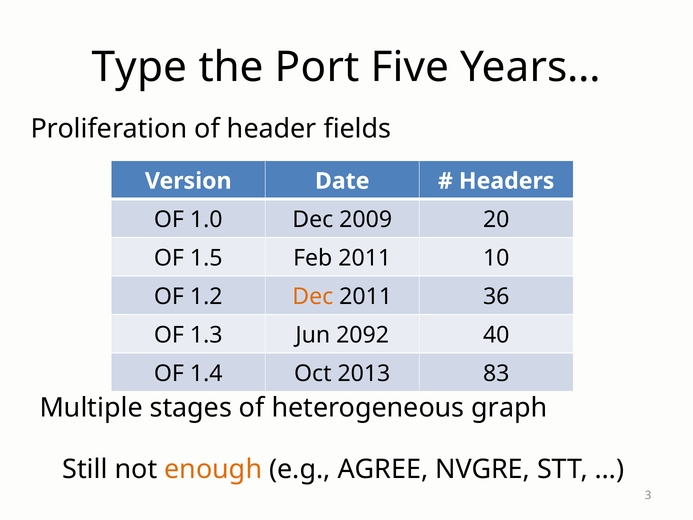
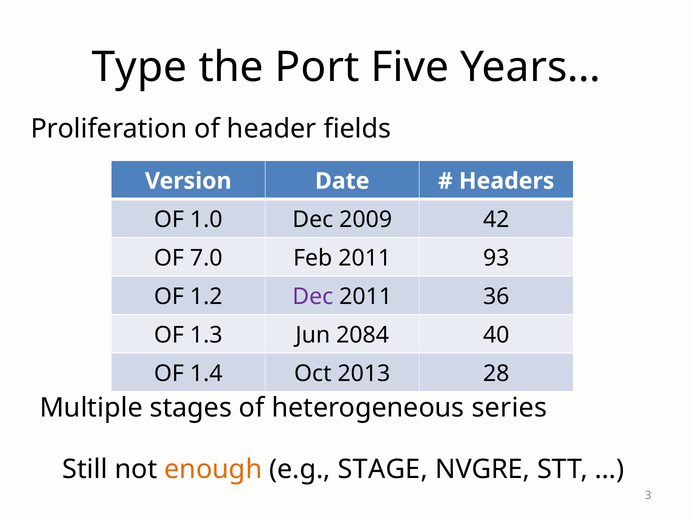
20: 20 -> 42 (496, 219)
1.5: 1.5 -> 7.0 (206, 258)
10: 10 -> 93 (496, 258)
Dec colour: orange -> purple (313, 296)
2092: 2092 -> 2084 (363, 335)
83: 83 -> 28 (496, 373)
graph: graph -> series (509, 408)
AGREE: AGREE -> STAGE (383, 469)
